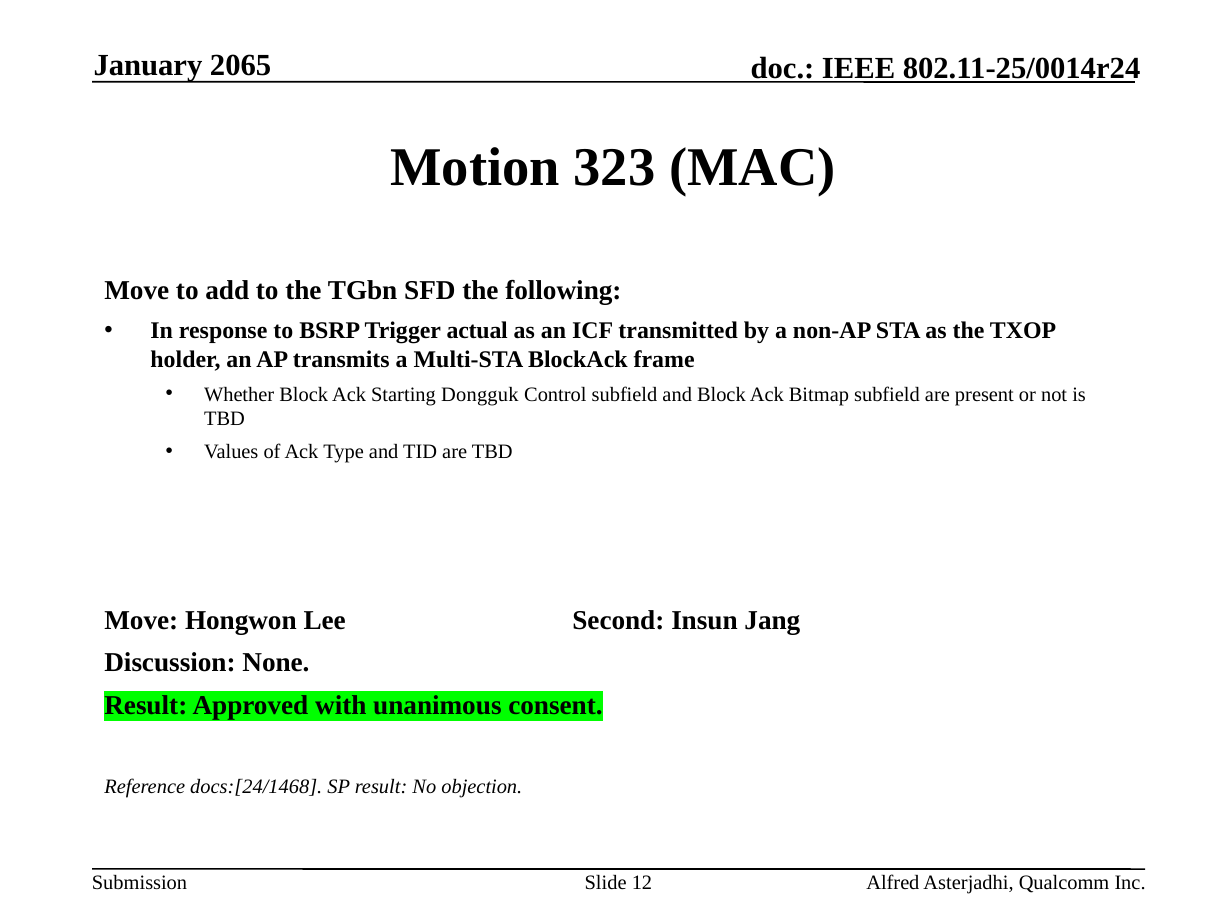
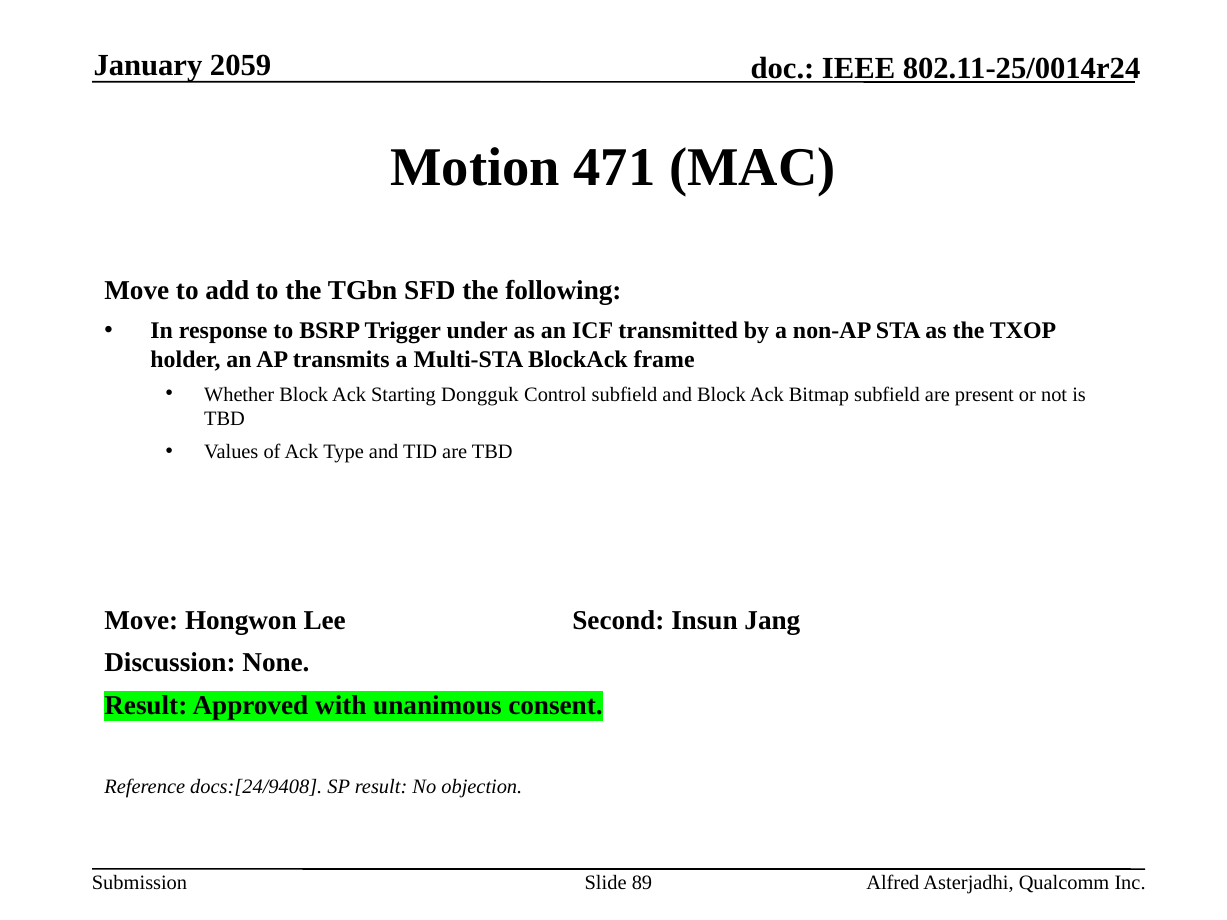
2065: 2065 -> 2059 (241, 65)
323: 323 -> 471 (615, 167)
actual: actual -> under (477, 331)
docs:[24/1468: docs:[24/1468 -> docs:[24/9408 (256, 787)
12: 12 -> 89 (642, 883)
